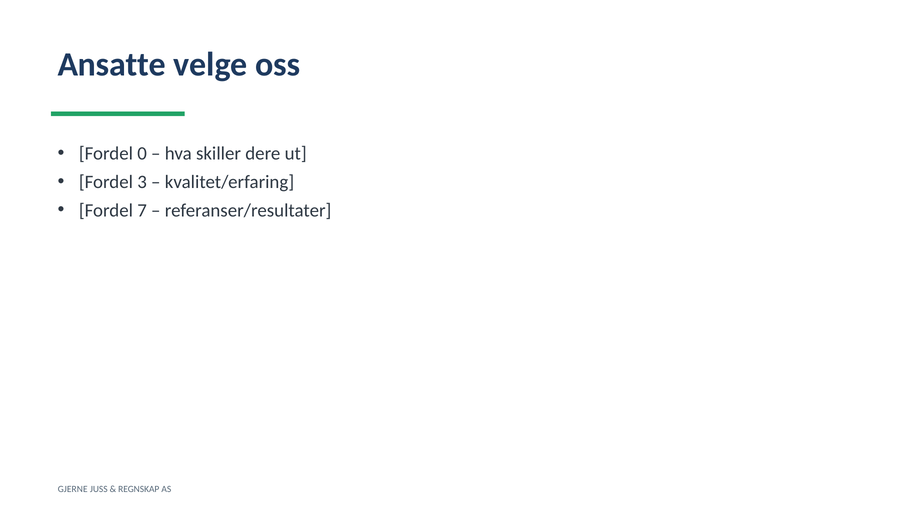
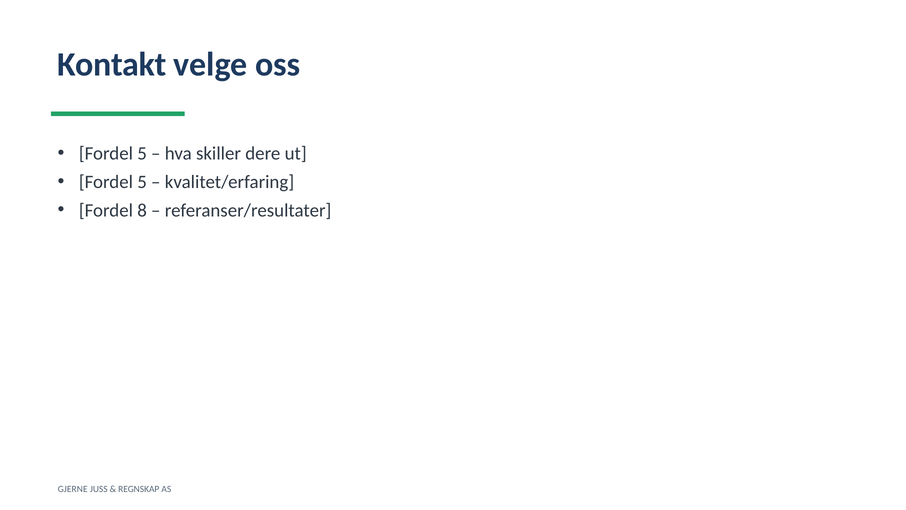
Ansatte: Ansatte -> Kontakt (112, 65)
0: 0 -> 5 (142, 153)
3: 3 -> 5 (142, 182)
7: 7 -> 8 (142, 210)
